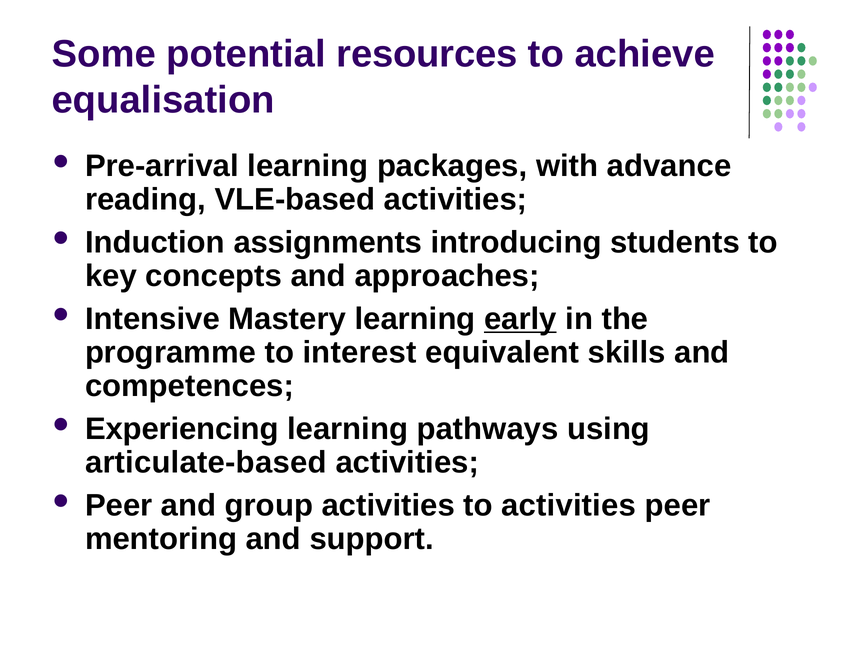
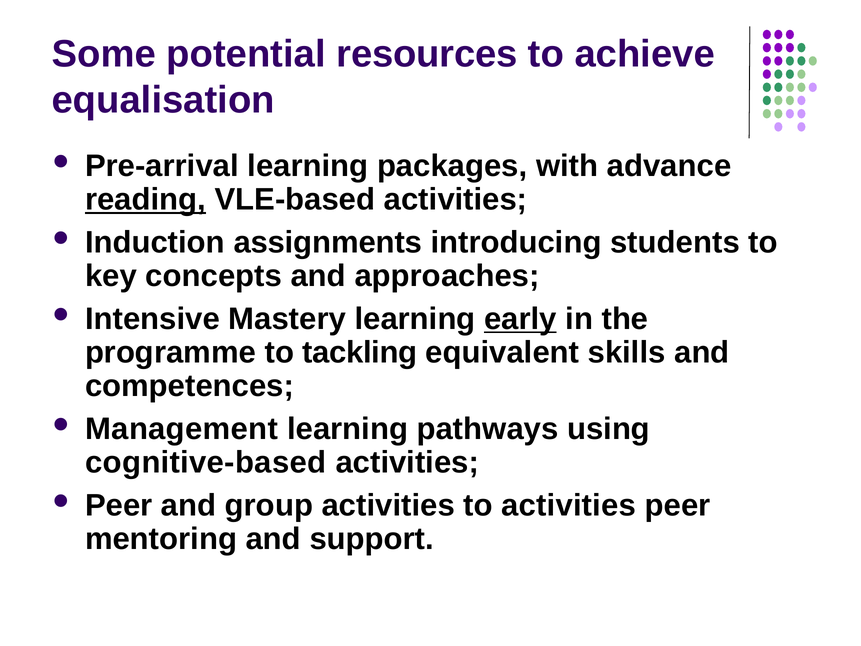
reading underline: none -> present (145, 199)
interest: interest -> tackling (360, 352)
Experiencing: Experiencing -> Management (182, 429)
articulate-based: articulate-based -> cognitive-based (206, 462)
